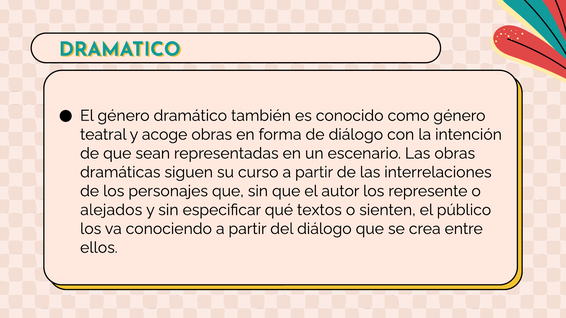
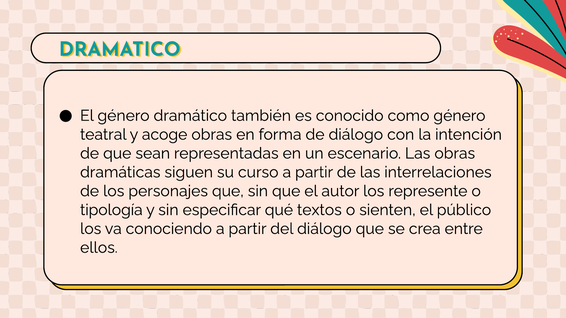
alejados: alejados -> tipología (111, 210)
